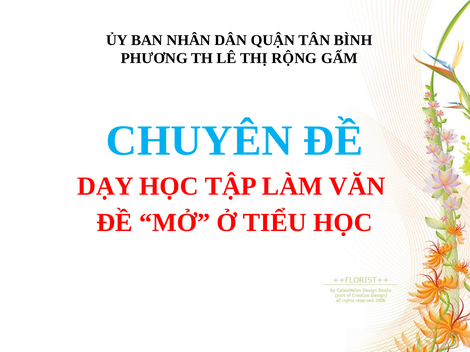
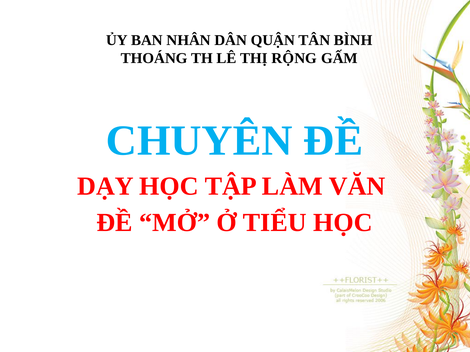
PHƯƠNG: PHƯƠNG -> THOÁNG (154, 58)
